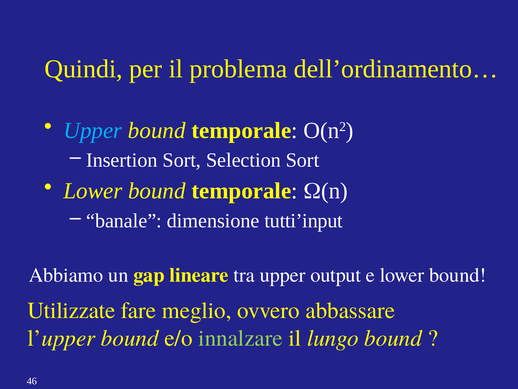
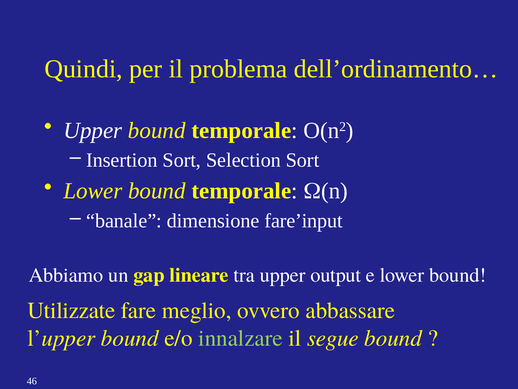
Upper colour: light blue -> white (93, 130)
tutti’input: tutti’input -> fare’input (304, 220)
lungo: lungo -> segue (333, 338)
